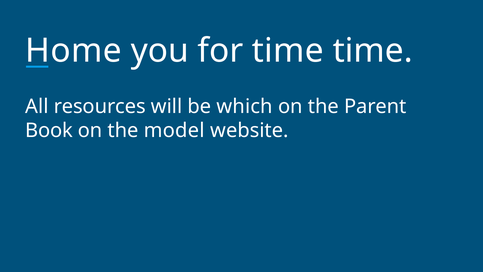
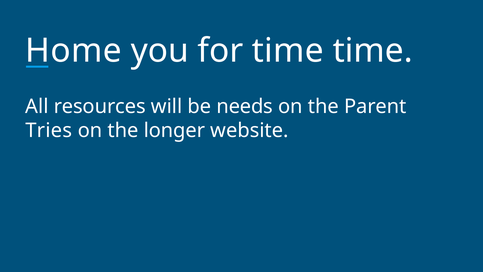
which: which -> needs (245, 106)
Book: Book -> Tries (49, 130)
model: model -> longer (174, 130)
